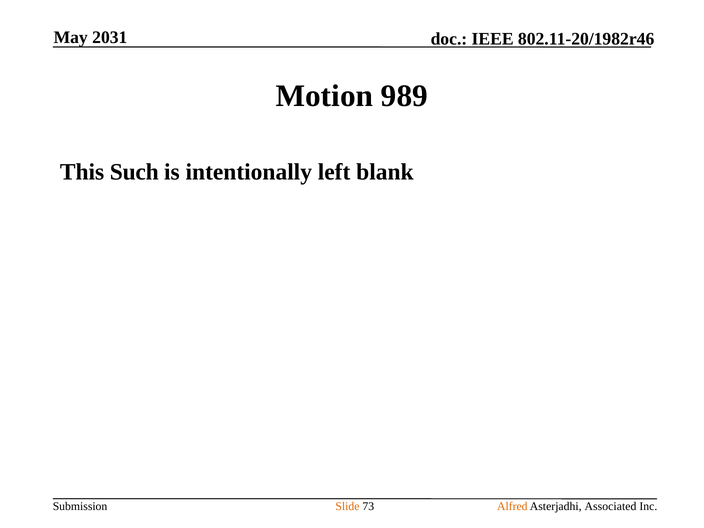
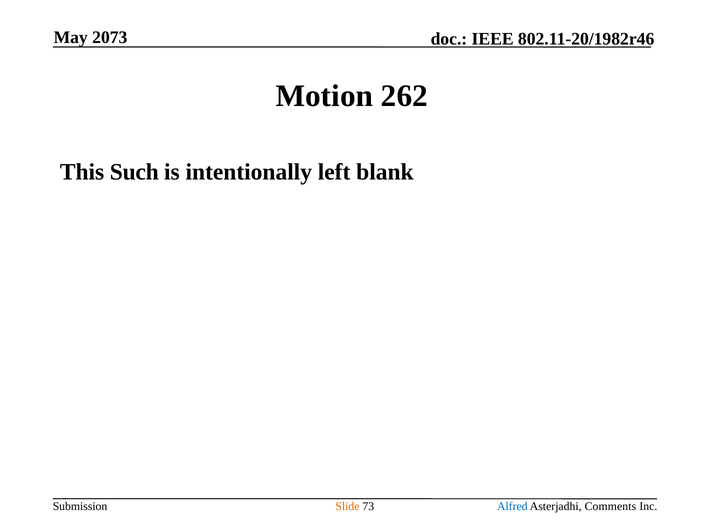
2031: 2031 -> 2073 (110, 37)
989: 989 -> 262 (404, 96)
Alfred colour: orange -> blue (512, 506)
Associated: Associated -> Comments (610, 506)
